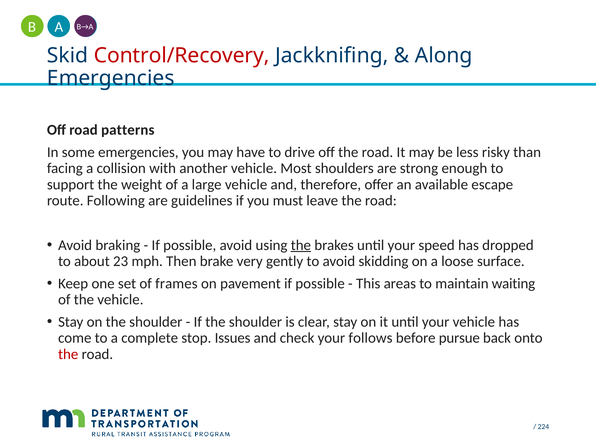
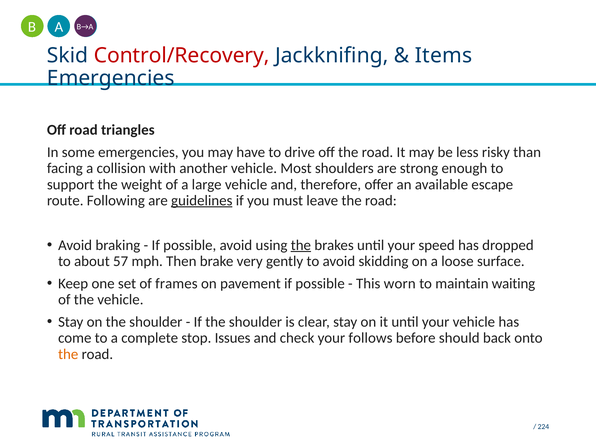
Along: Along -> Items (444, 55)
patterns: patterns -> triangles (128, 130)
guidelines underline: none -> present (202, 201)
23: 23 -> 57 (121, 261)
areas: areas -> worn (400, 284)
pursue: pursue -> should (459, 338)
the colour: red -> orange (68, 354)
